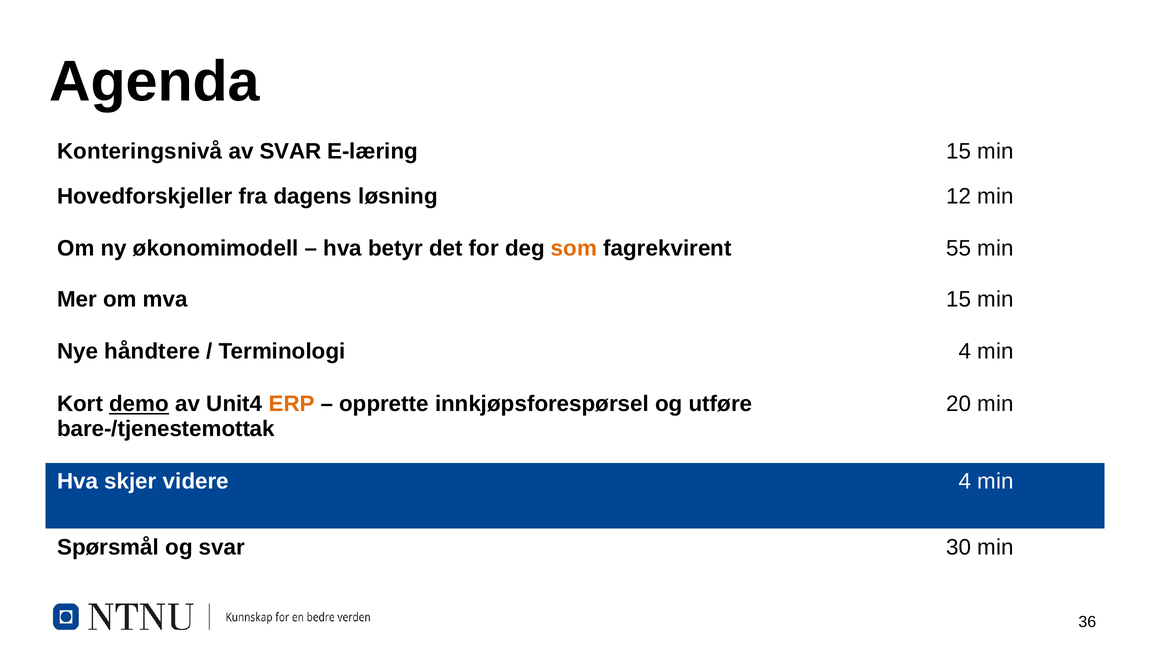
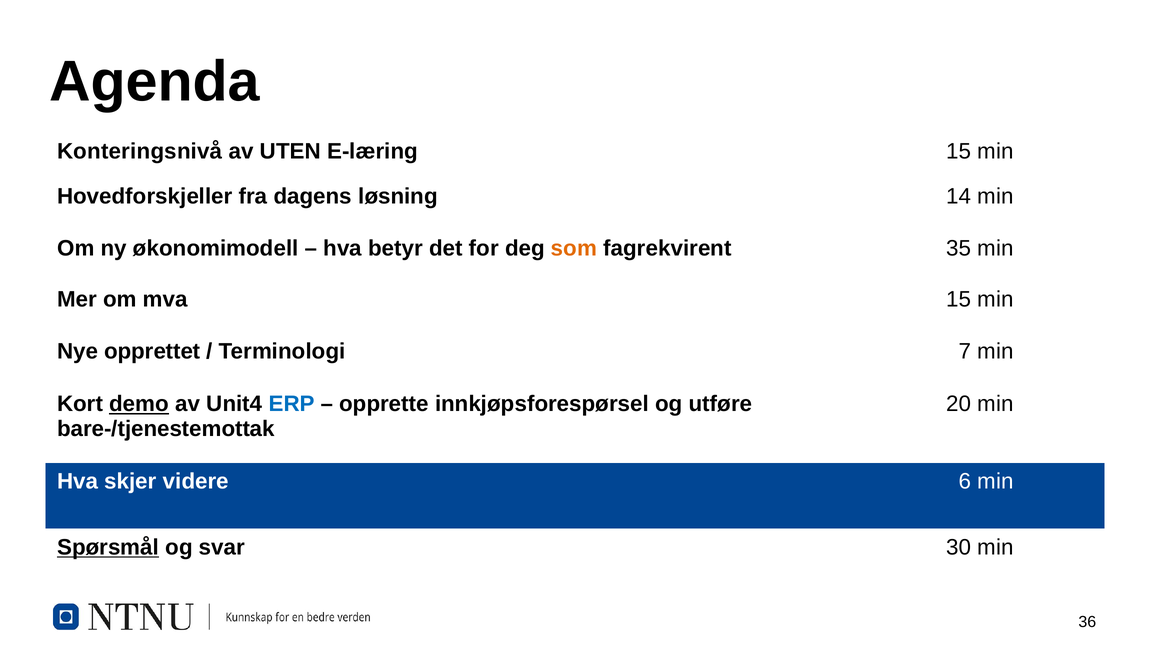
av SVAR: SVAR -> UTEN (290, 151)
12: 12 -> 14 (959, 196)
55: 55 -> 35 (959, 248)
håndtere: håndtere -> opprettet (152, 352)
Terminologi 4: 4 -> 7 (965, 352)
ERP colour: orange -> blue (292, 404)
videre 4: 4 -> 6 (965, 481)
Spørsmål underline: none -> present (108, 547)
